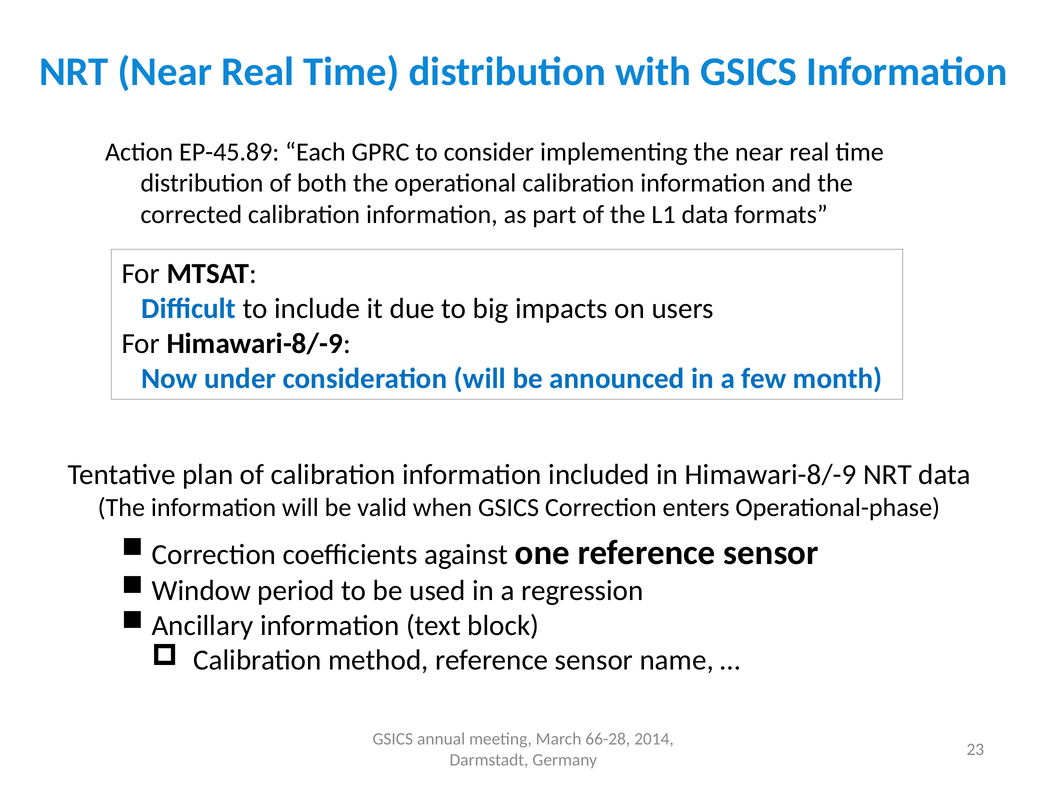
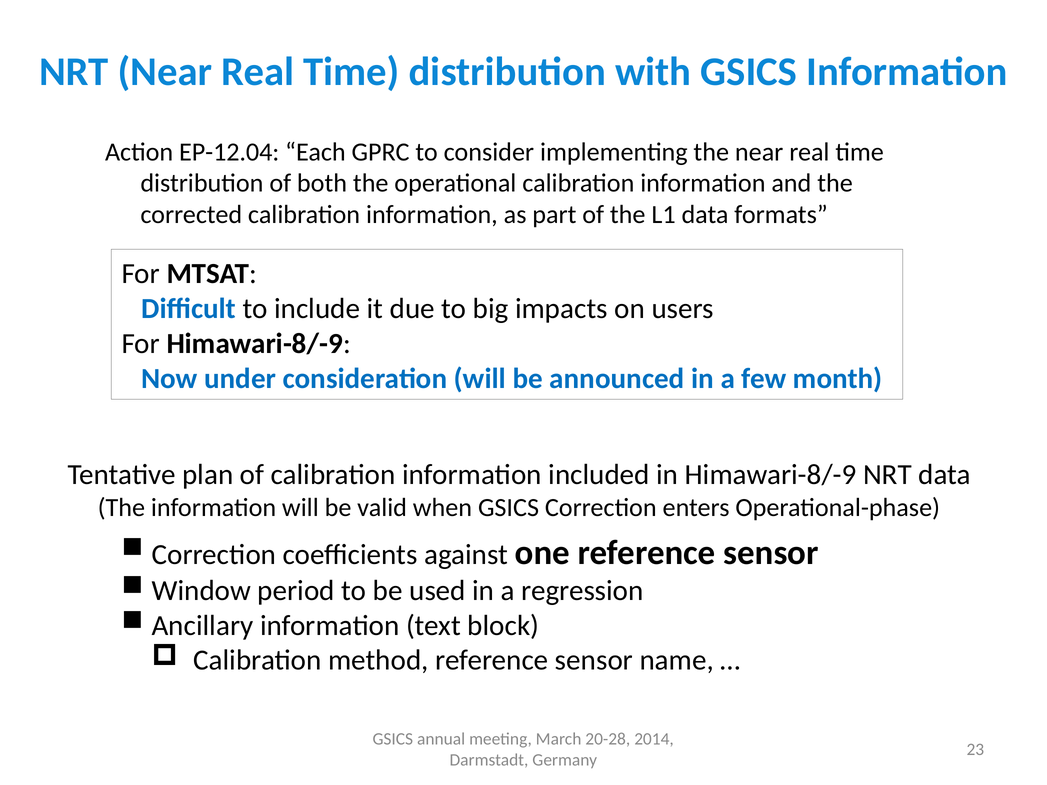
EP-45.89: EP-45.89 -> EP-12.04 (229, 152)
66-28: 66-28 -> 20-28 (608, 739)
